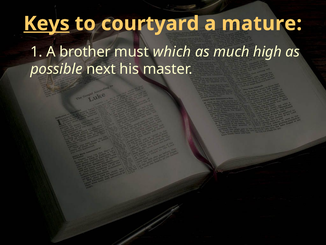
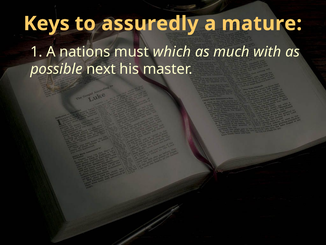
Keys underline: present -> none (47, 24)
courtyard: courtyard -> assuredly (150, 24)
brother: brother -> nations (85, 52)
high: high -> with (267, 52)
